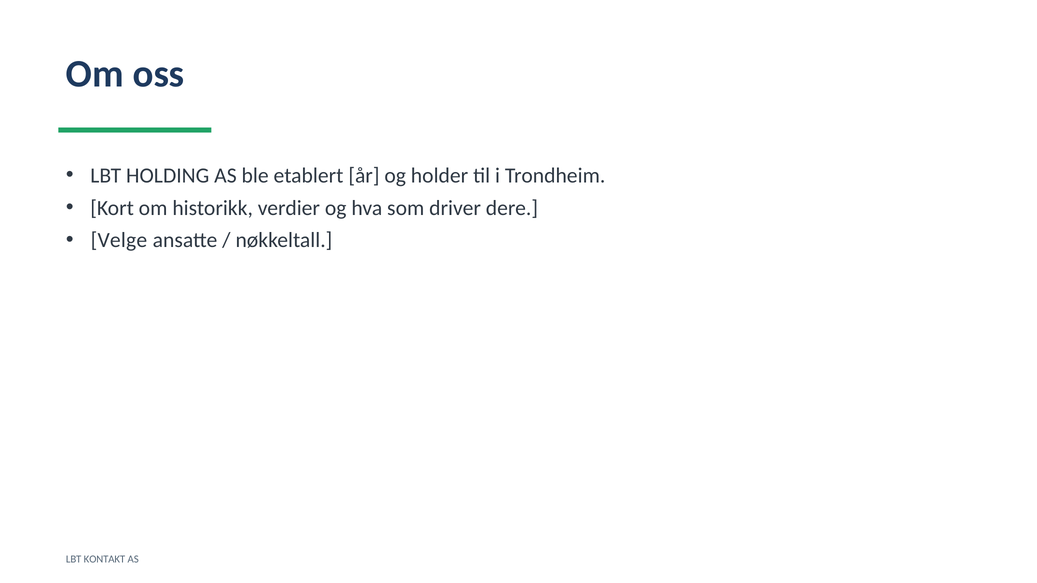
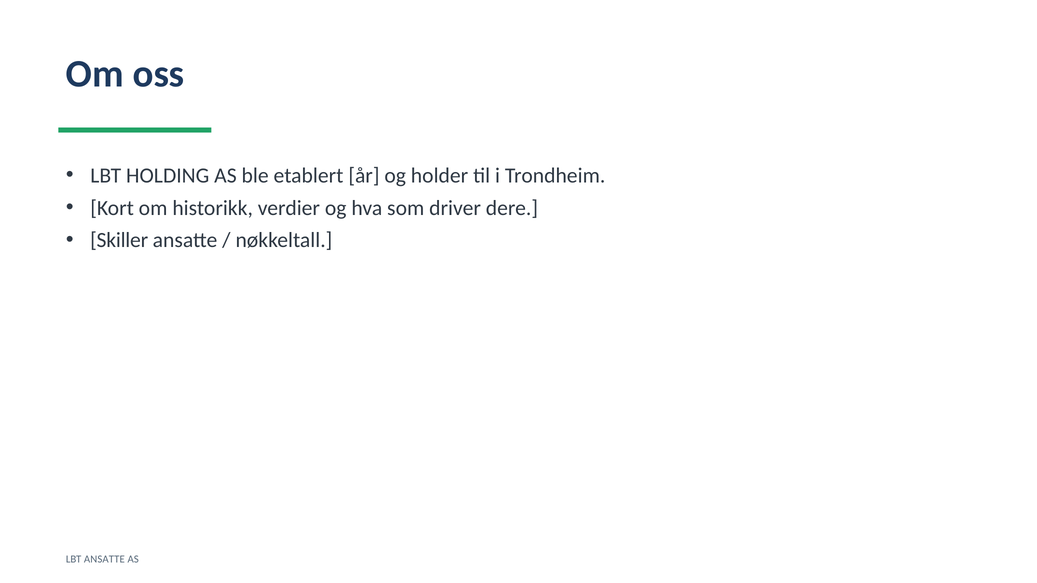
Velge: Velge -> Skiller (119, 240)
LBT KONTAKT: KONTAKT -> ANSATTE (104, 560)
